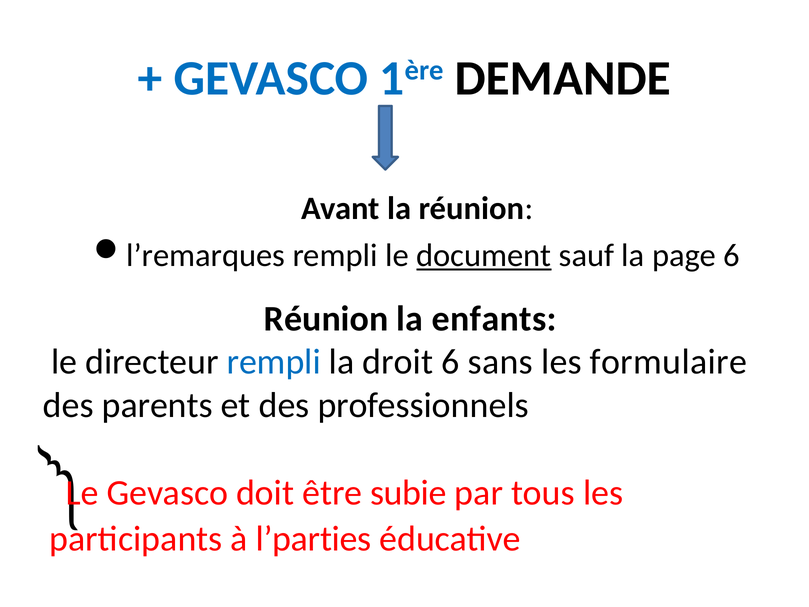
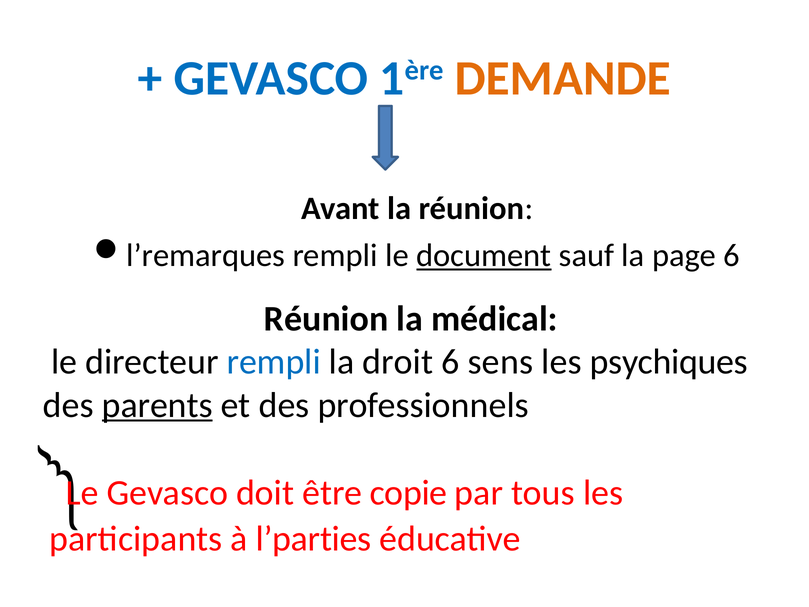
DEMANDE colour: black -> orange (563, 78)
enfants: enfants -> médical (494, 319)
sans: sans -> sens (500, 362)
formulaire: formulaire -> psychiques (669, 362)
parents underline: none -> present (157, 405)
subie: subie -> copie (408, 493)
